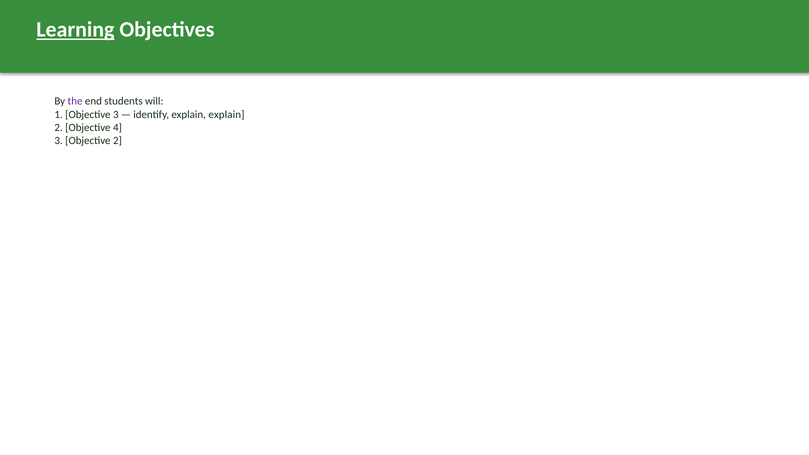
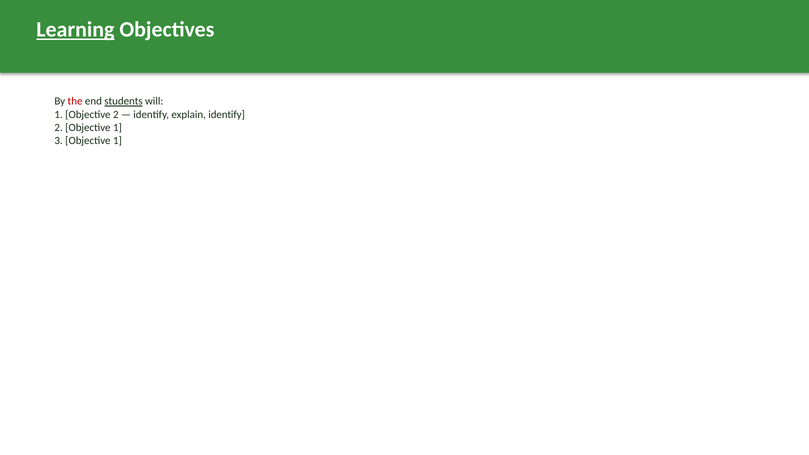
the colour: purple -> red (75, 101)
students underline: none -> present (124, 101)
Objective 3: 3 -> 2 (116, 114)
explain explain: explain -> identify (227, 114)
2 Objective 4: 4 -> 1 (117, 128)
3 Objective 2: 2 -> 1 (117, 141)
